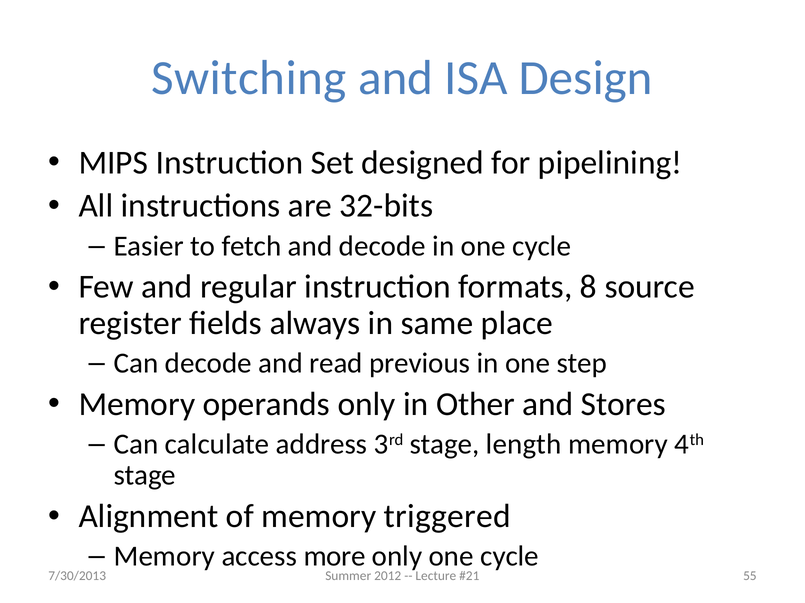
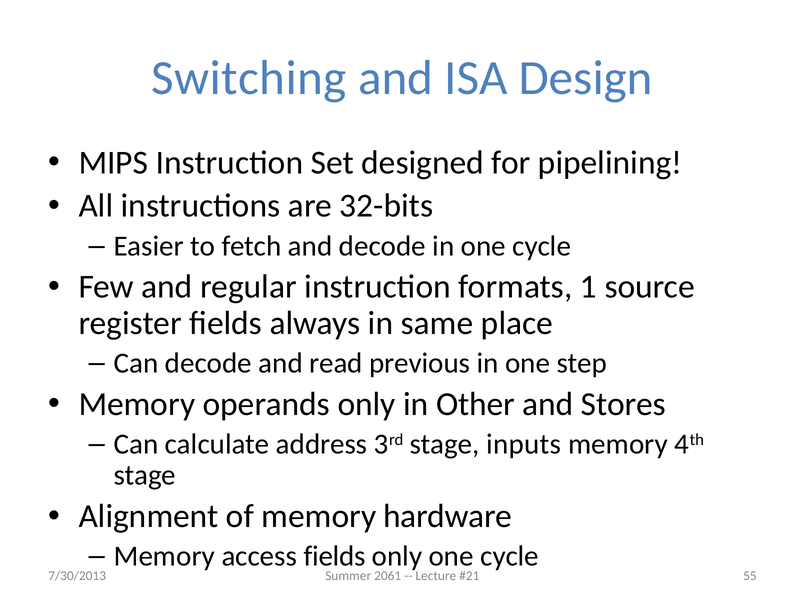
8: 8 -> 1 (588, 287)
length: length -> inputs (524, 445)
triggered: triggered -> hardware (448, 517)
access more: more -> fields (335, 557)
2012: 2012 -> 2061 (388, 576)
